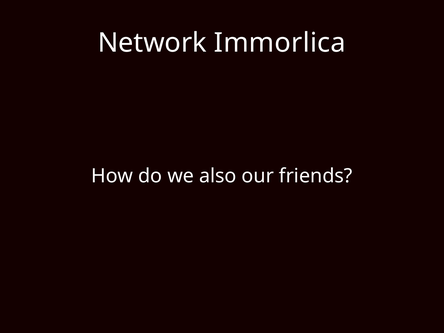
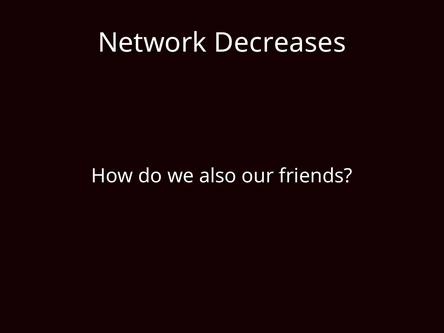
Immorlica: Immorlica -> Decreases (280, 43)
